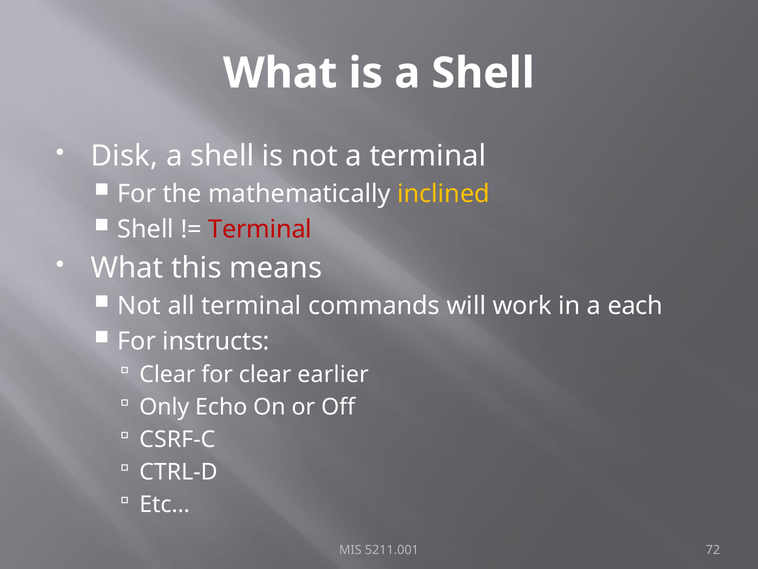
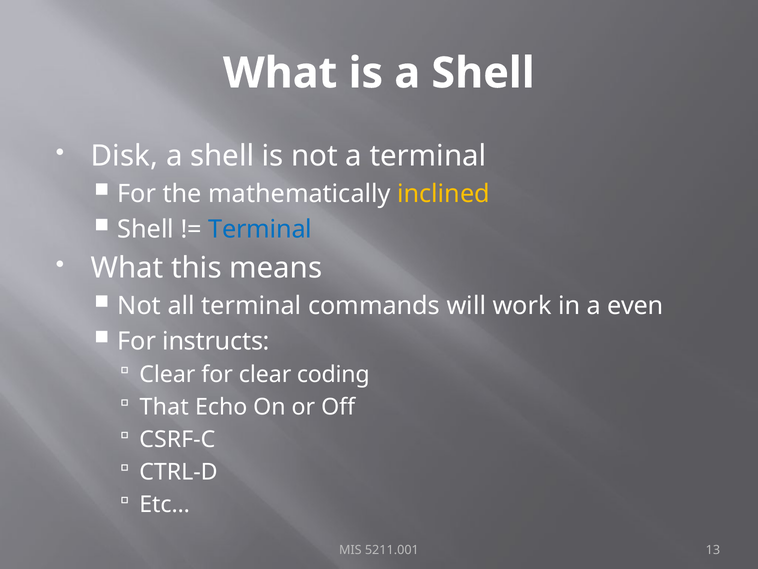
Terminal colour: red -> blue (260, 229)
each: each -> even (635, 306)
earlier: earlier -> coding (333, 374)
Only: Only -> That (164, 407)
72: 72 -> 13 (713, 550)
